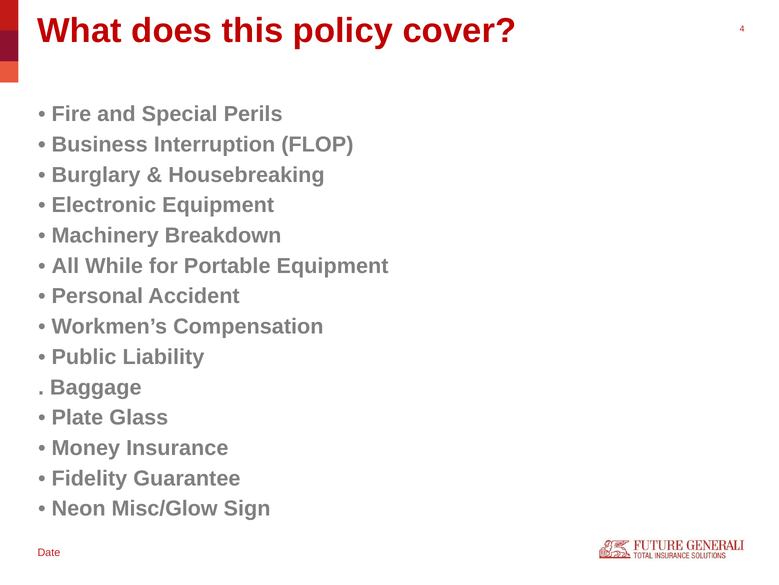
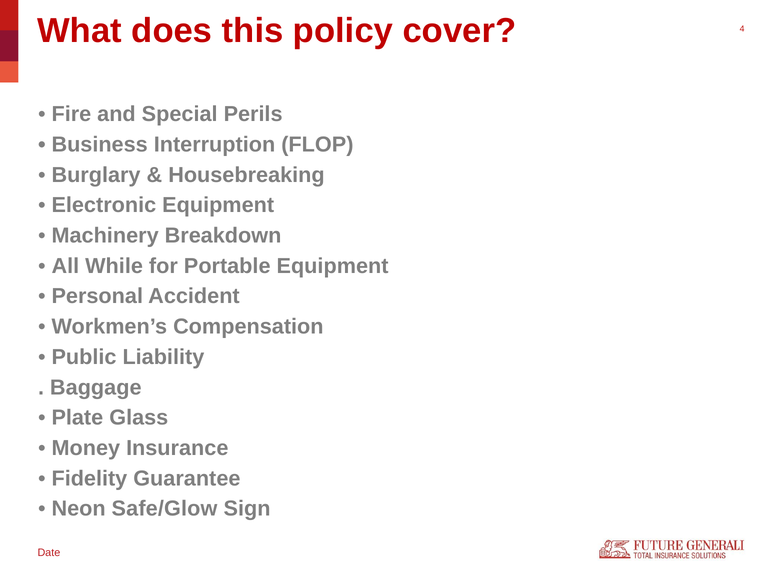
Misc/Glow: Misc/Glow -> Safe/Glow (165, 508)
